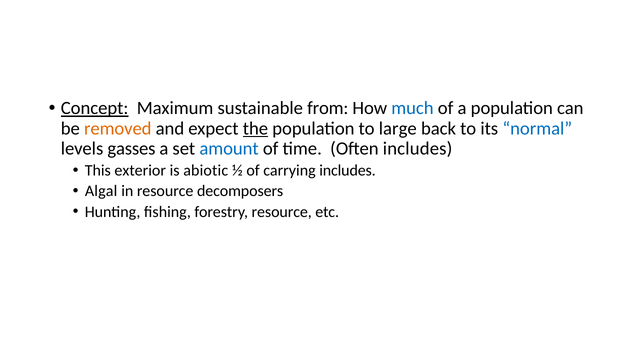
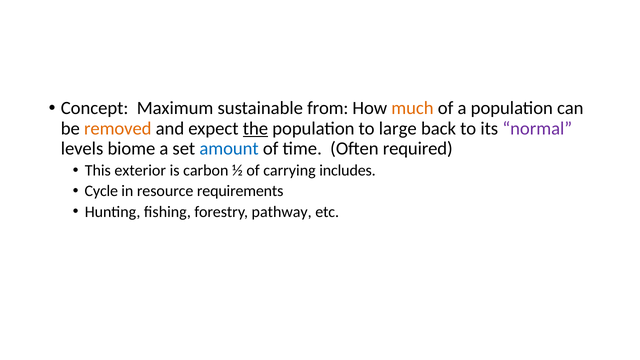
Concept underline: present -> none (95, 108)
much colour: blue -> orange (412, 108)
normal colour: blue -> purple (537, 128)
gasses: gasses -> biome (131, 149)
Often includes: includes -> required (418, 149)
abiotic: abiotic -> carbon (206, 171)
Algal: Algal -> Cycle (101, 191)
decomposers: decomposers -> requirements (240, 191)
forestry resource: resource -> pathway (282, 212)
